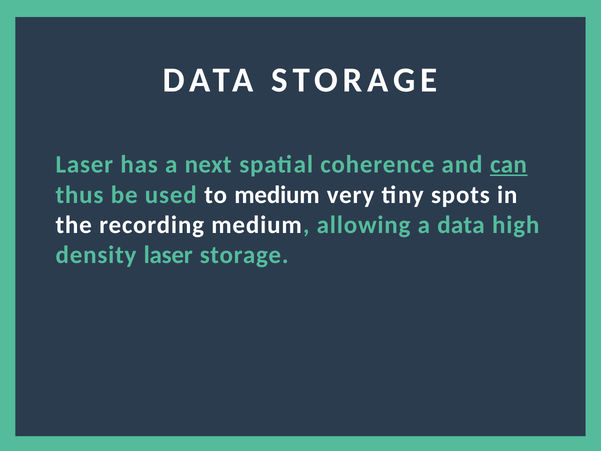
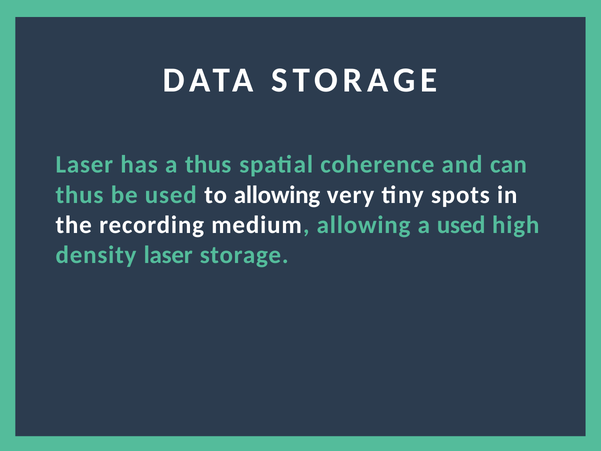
a next: next -> thus (208, 165)
can underline: present -> none (508, 165)
to medium: medium -> allowing (277, 195)
a data: data -> used (461, 225)
